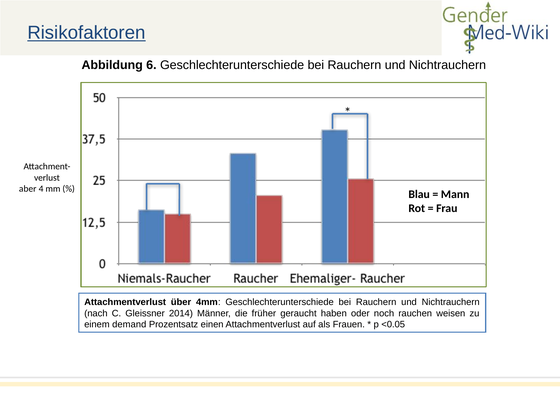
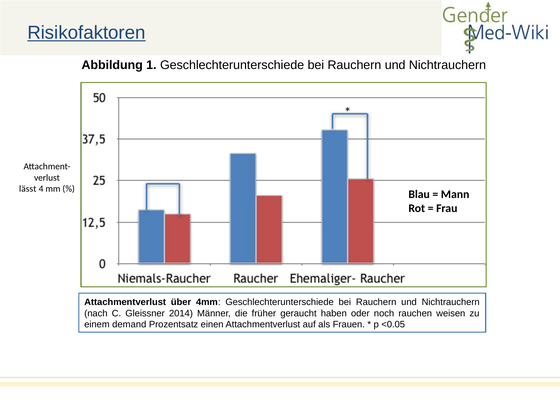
6: 6 -> 1 (151, 65)
aber: aber -> lässt (28, 189)
